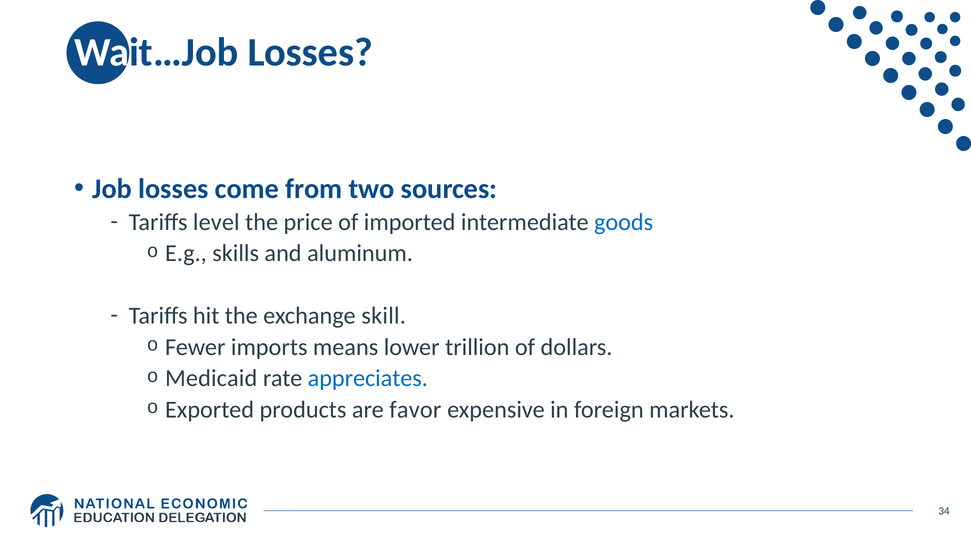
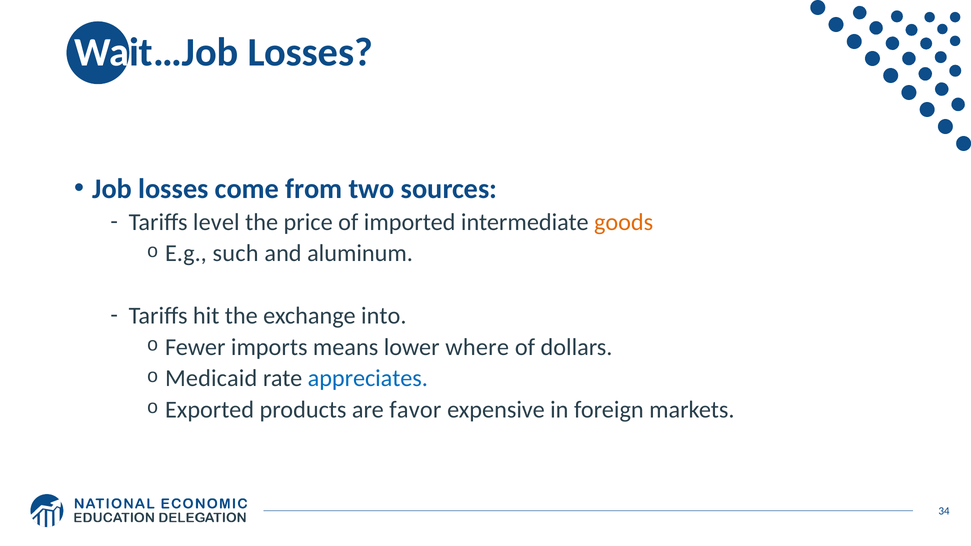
goods colour: blue -> orange (624, 222)
skills: skills -> such (236, 254)
skill: skill -> into (384, 316)
trillion: trillion -> where (477, 347)
